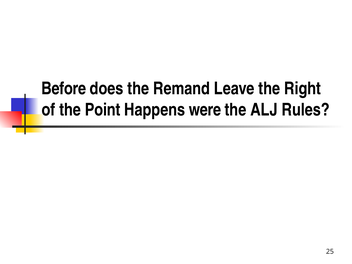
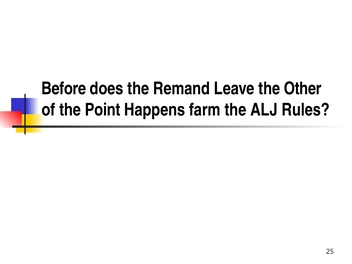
Right: Right -> Other (303, 89)
were: were -> farm (205, 110)
